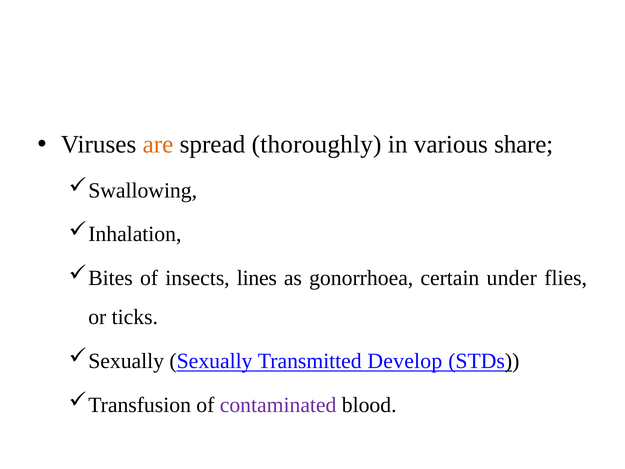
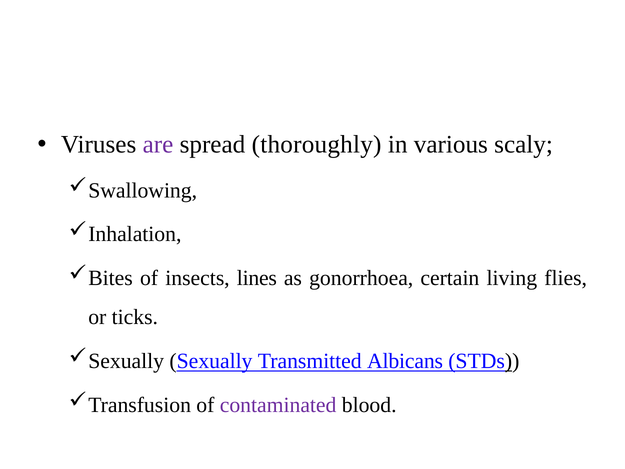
are colour: orange -> purple (158, 144)
share: share -> scaly (524, 144)
under: under -> living (512, 278)
Develop: Develop -> Albicans (405, 361)
